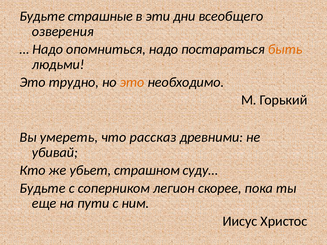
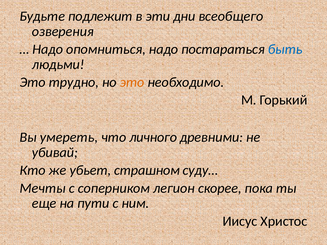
страшные: страшные -> подлежит (100, 16)
быть colour: orange -> blue (285, 49)
рассказ: рассказ -> личного (153, 137)
Будьте: Будьте -> Мечты (43, 188)
